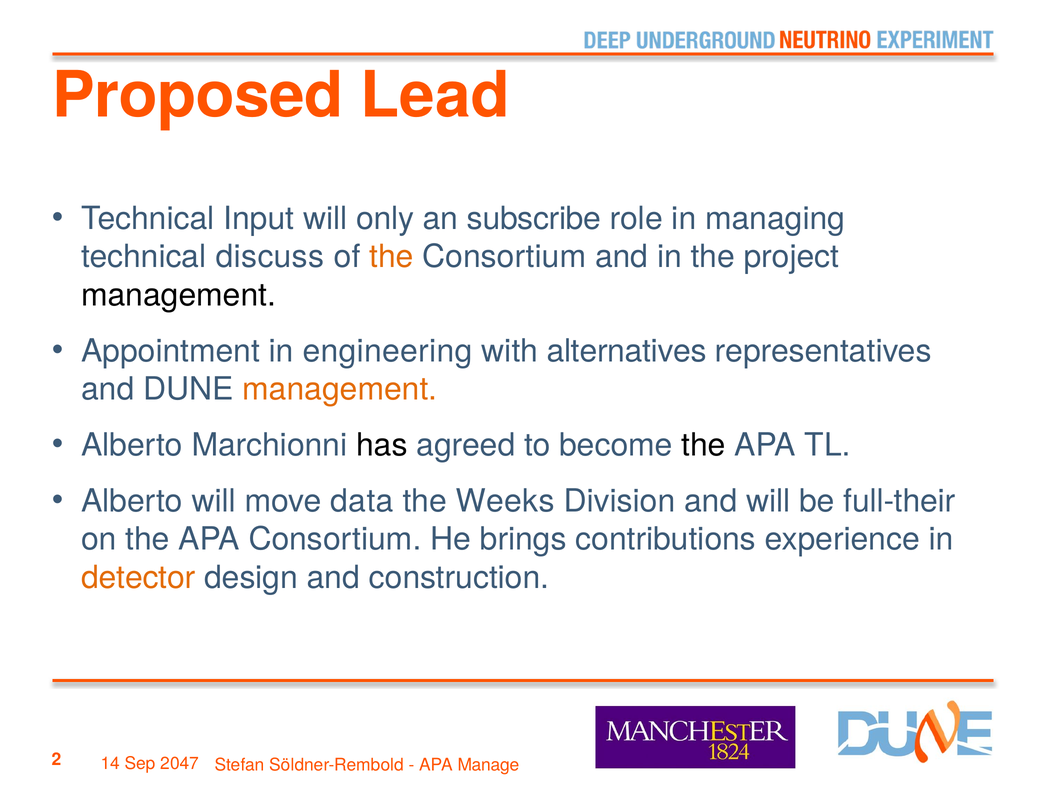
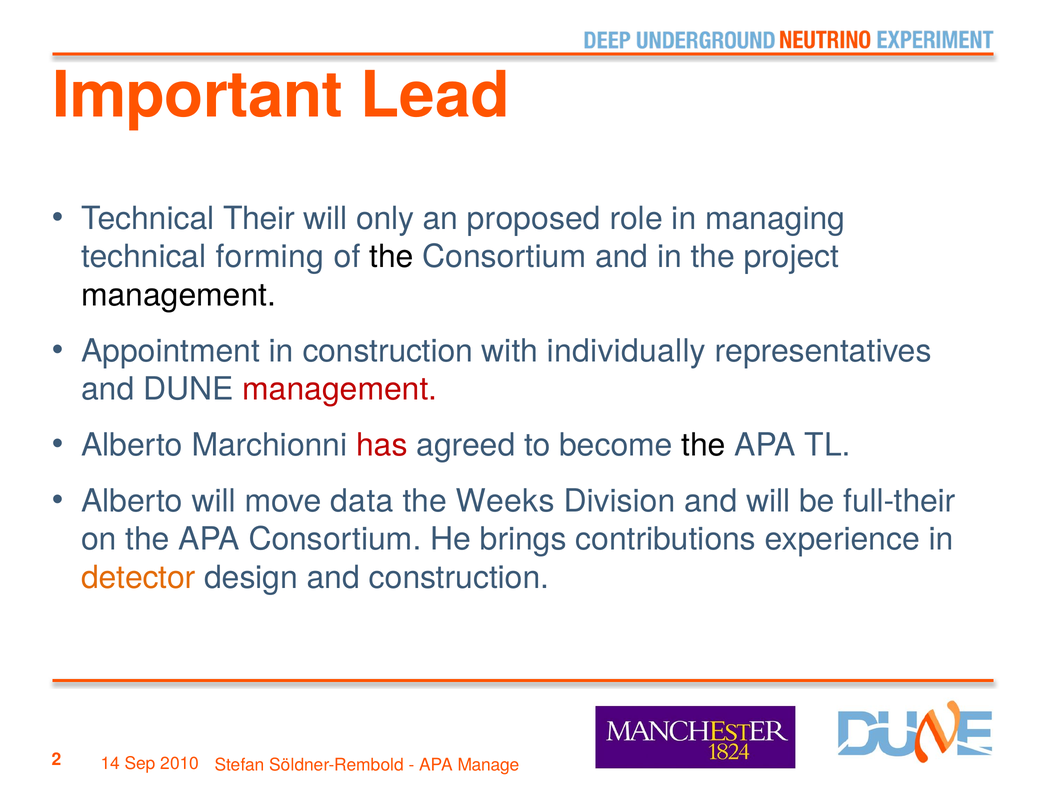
Proposed: Proposed -> Important (198, 96)
Input: Input -> Their (259, 218)
subscribe: subscribe -> proposed (534, 218)
discuss: discuss -> forming (270, 257)
the colour: orange -> black (391, 257)
in engineering: engineering -> construction (388, 351)
alternatives: alternatives -> individually (626, 351)
management colour: orange -> red (340, 389)
has colour: black -> red (382, 445)
2047: 2047 -> 2010 (180, 763)
